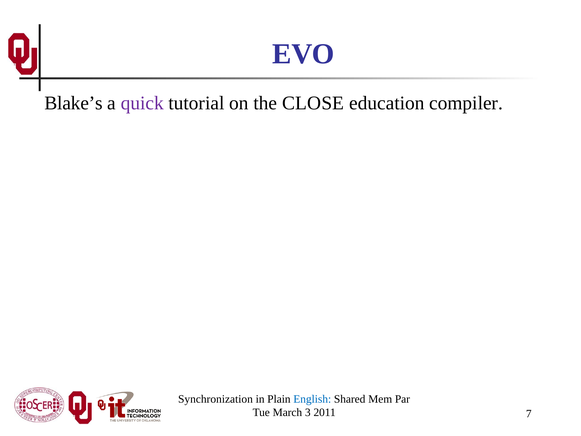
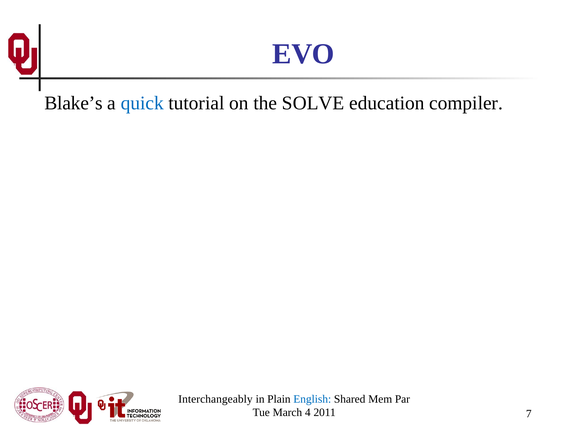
quick colour: purple -> blue (142, 103)
CLOSE: CLOSE -> SOLVE (313, 103)
Synchronization: Synchronization -> Interchangeably (215, 399)
3: 3 -> 4 (308, 412)
